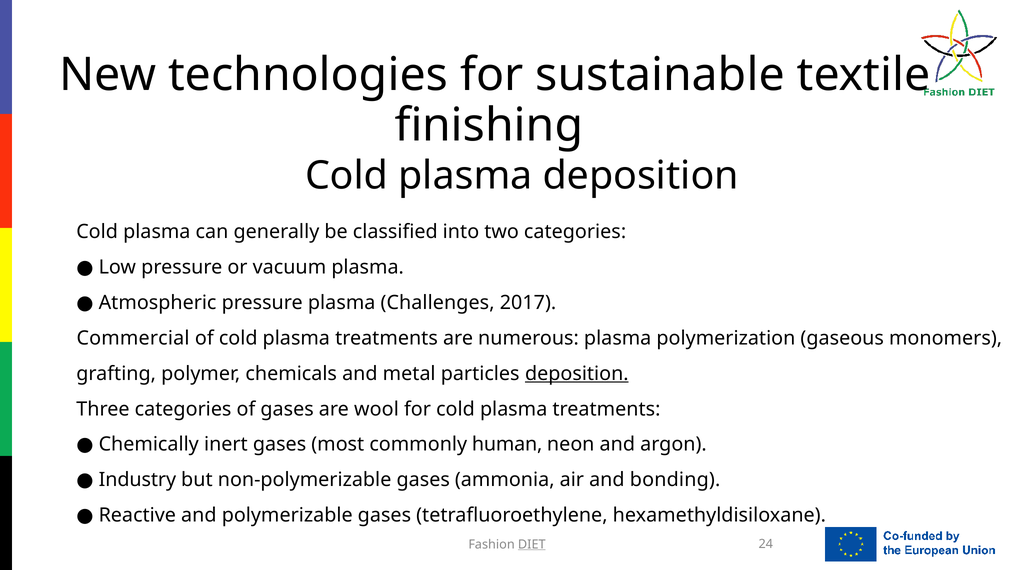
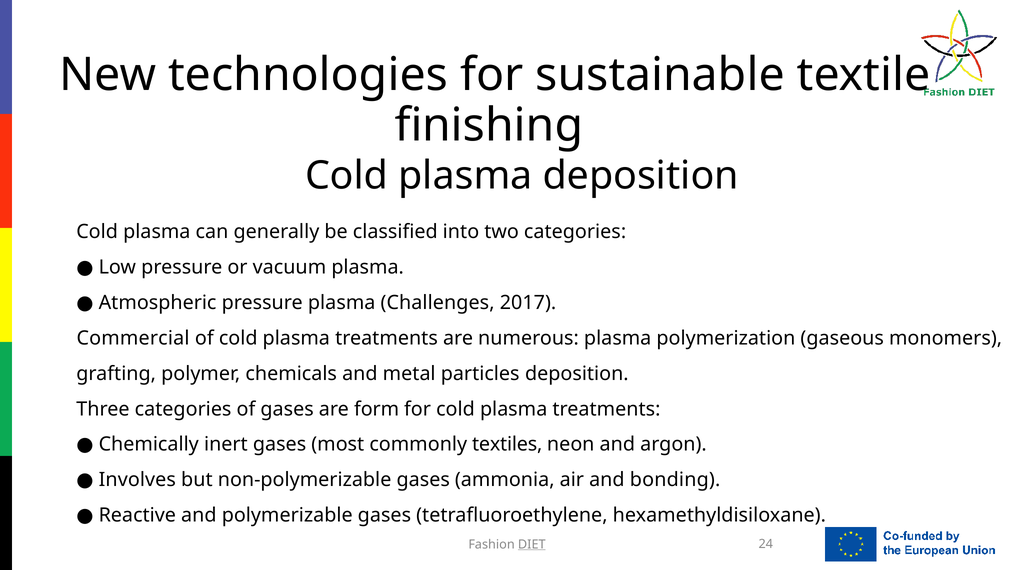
deposition underline: present -> none (577, 374)
wool: wool -> form (377, 409)
human: human -> textiles (507, 445)
Industry: Industry -> Involves (137, 480)
